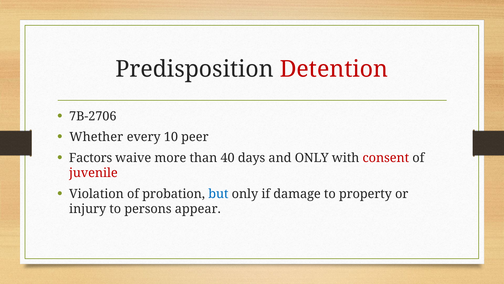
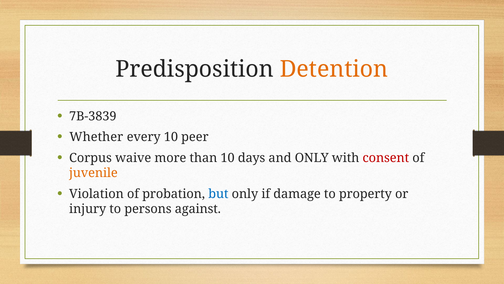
Detention colour: red -> orange (334, 69)
7B-2706: 7B-2706 -> 7B-3839 (93, 116)
Factors: Factors -> Corpus (90, 158)
than 40: 40 -> 10 (228, 158)
juvenile colour: red -> orange (93, 173)
appear: appear -> against (198, 209)
